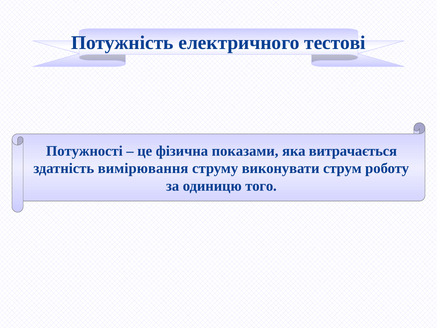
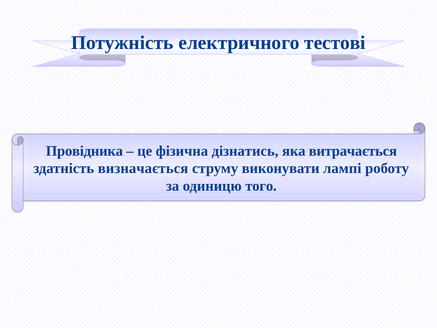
Потужності: Потужності -> Провідника (84, 151)
показами: показами -> дізнатись (245, 151)
вимірювання: вимірювання -> визначається (143, 168)
струм: струм -> лампі (342, 168)
